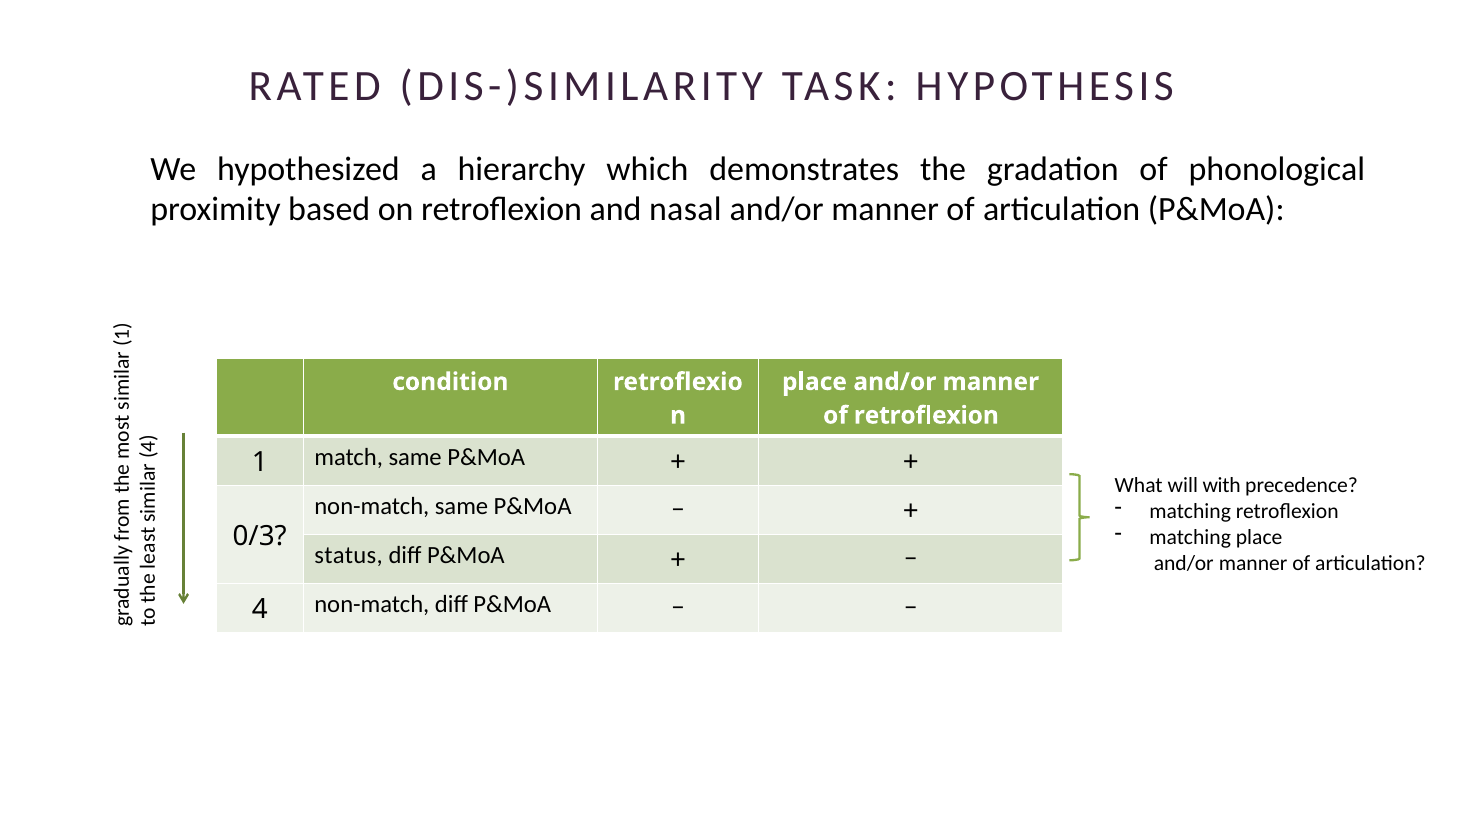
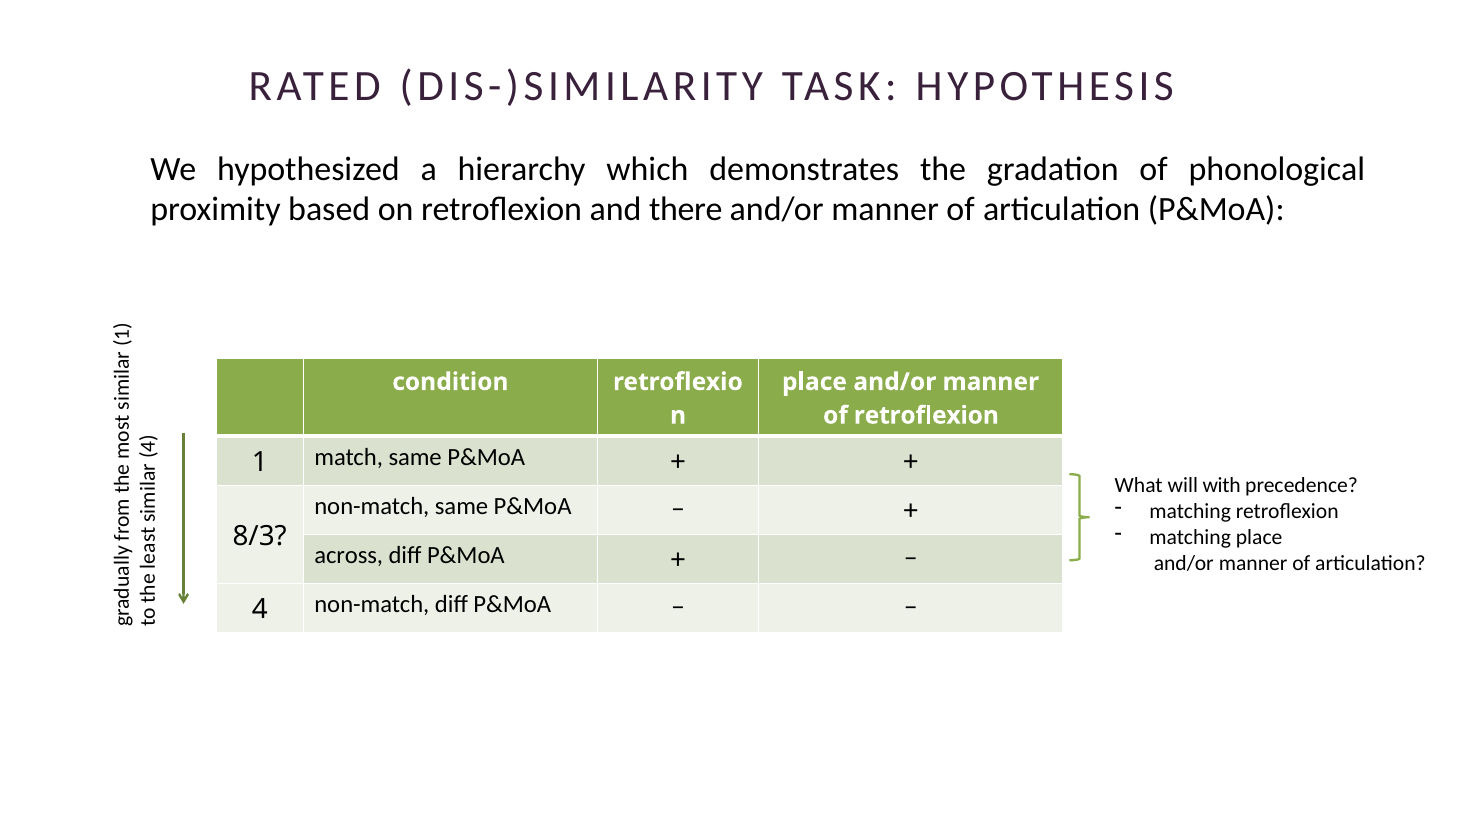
nasal: nasal -> there (686, 210)
0/3: 0/3 -> 8/3 (260, 536)
status: status -> across (349, 555)
